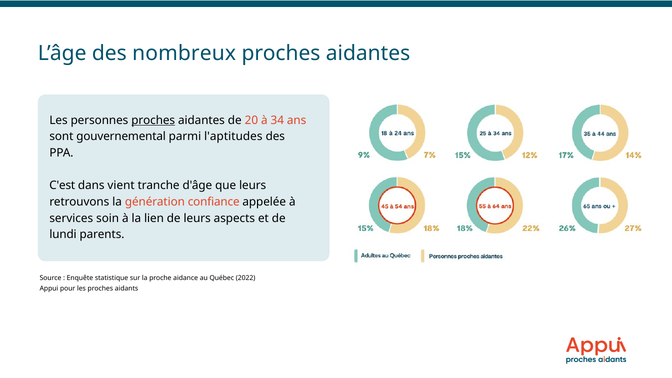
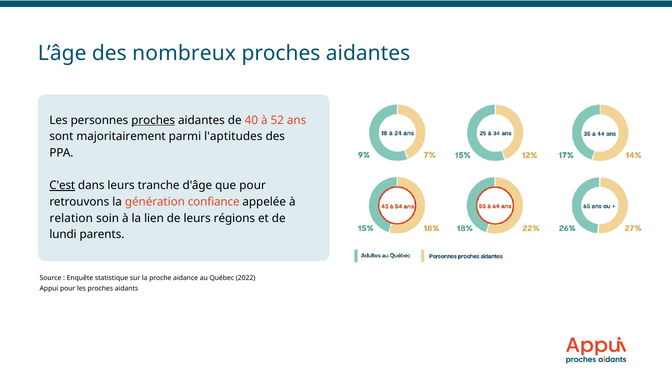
20: 20 -> 40 (251, 120)
34: 34 -> 52 (277, 120)
gouvernemental: gouvernemental -> majoritairement (121, 137)
C'est underline: none -> present (62, 186)
dans vient: vient -> leurs (121, 186)
que leurs: leurs -> pour (253, 186)
services: services -> relation (71, 218)
aspects: aspects -> régions (234, 218)
